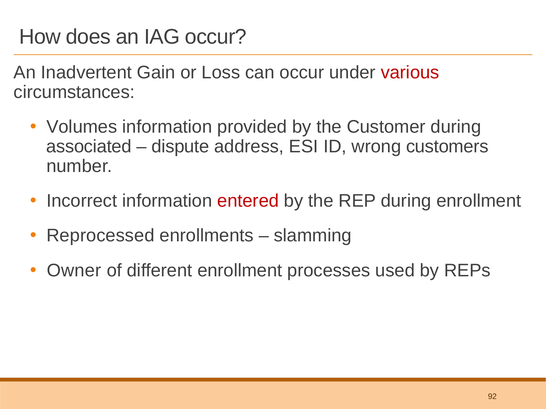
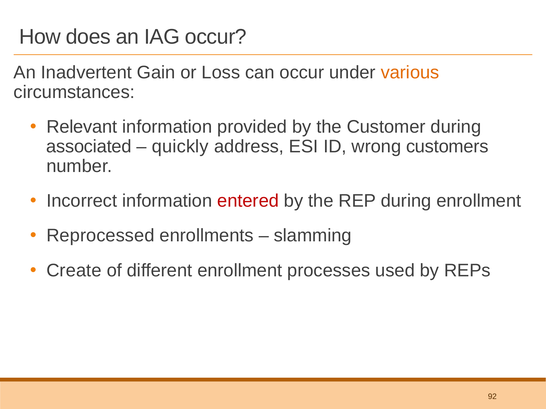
various colour: red -> orange (410, 73)
Volumes: Volumes -> Relevant (82, 127)
dispute: dispute -> quickly (180, 147)
Owner: Owner -> Create (74, 271)
